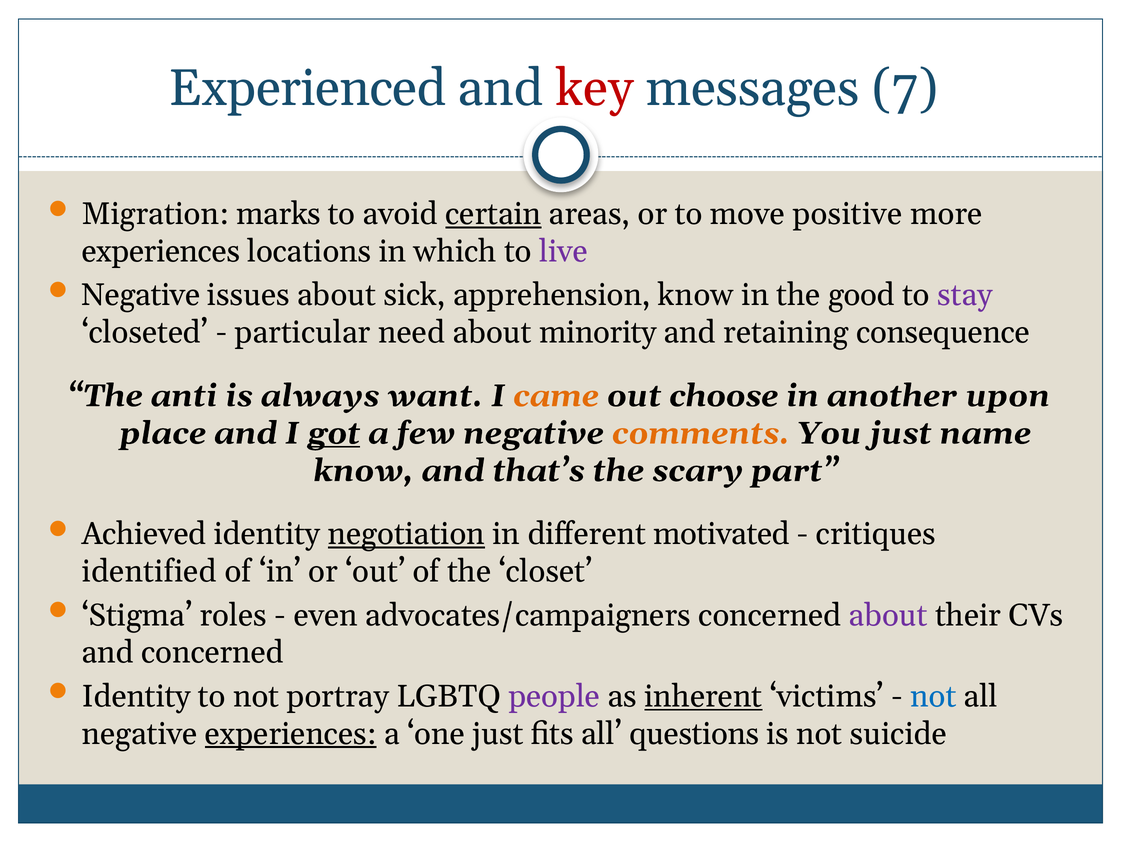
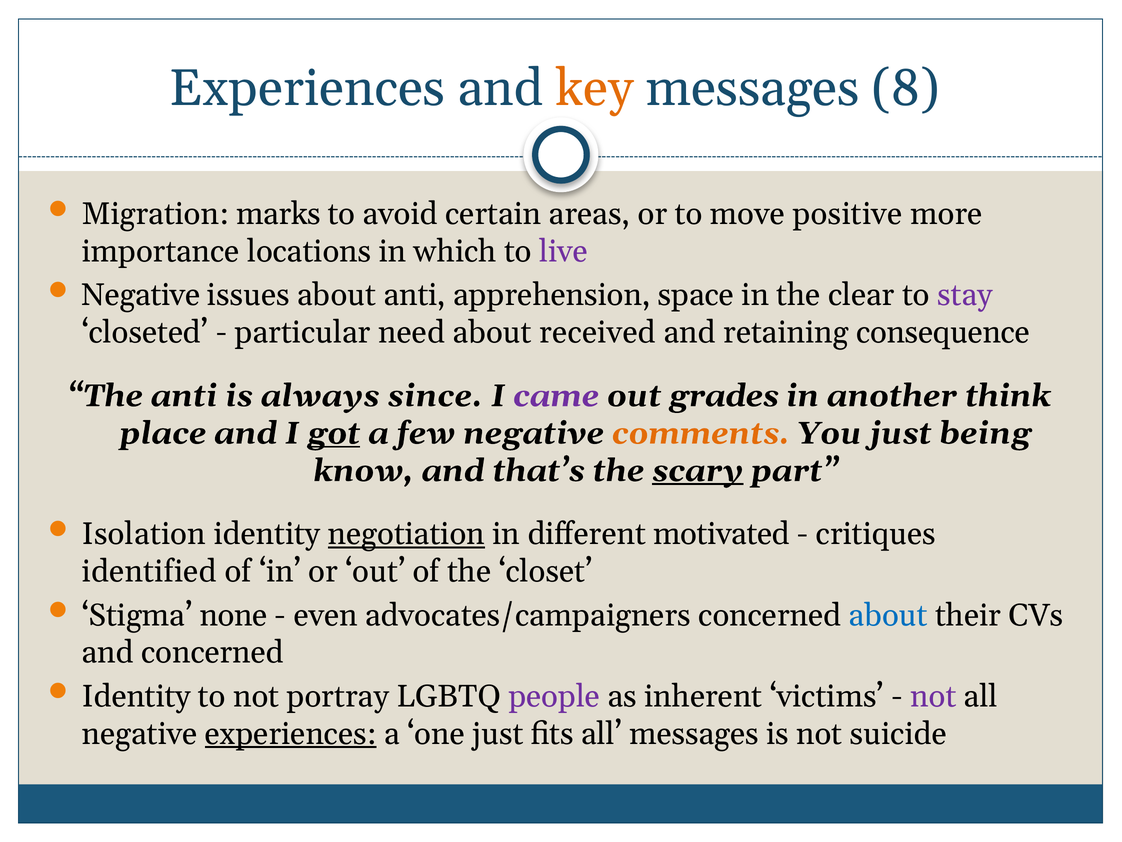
Experienced: Experienced -> Experiences (307, 88)
key colour: red -> orange (595, 88)
7: 7 -> 8 (906, 88)
certain underline: present -> none (493, 214)
experiences: experiences -> importance (161, 251)
about sick: sick -> anti (415, 295)
apprehension know: know -> space (696, 295)
good: good -> clear (861, 295)
minority: minority -> received (598, 332)
want: want -> since (435, 396)
came colour: orange -> purple (556, 396)
choose: choose -> grades (724, 396)
upon: upon -> think (1008, 396)
name: name -> being (985, 433)
scary underline: none -> present (698, 470)
Achieved: Achieved -> Isolation (144, 534)
roles: roles -> none (233, 615)
about colour: purple -> blue (888, 615)
inherent underline: present -> none (703, 696)
not colour: blue -> purple (933, 696)
all questions: questions -> messages (694, 733)
